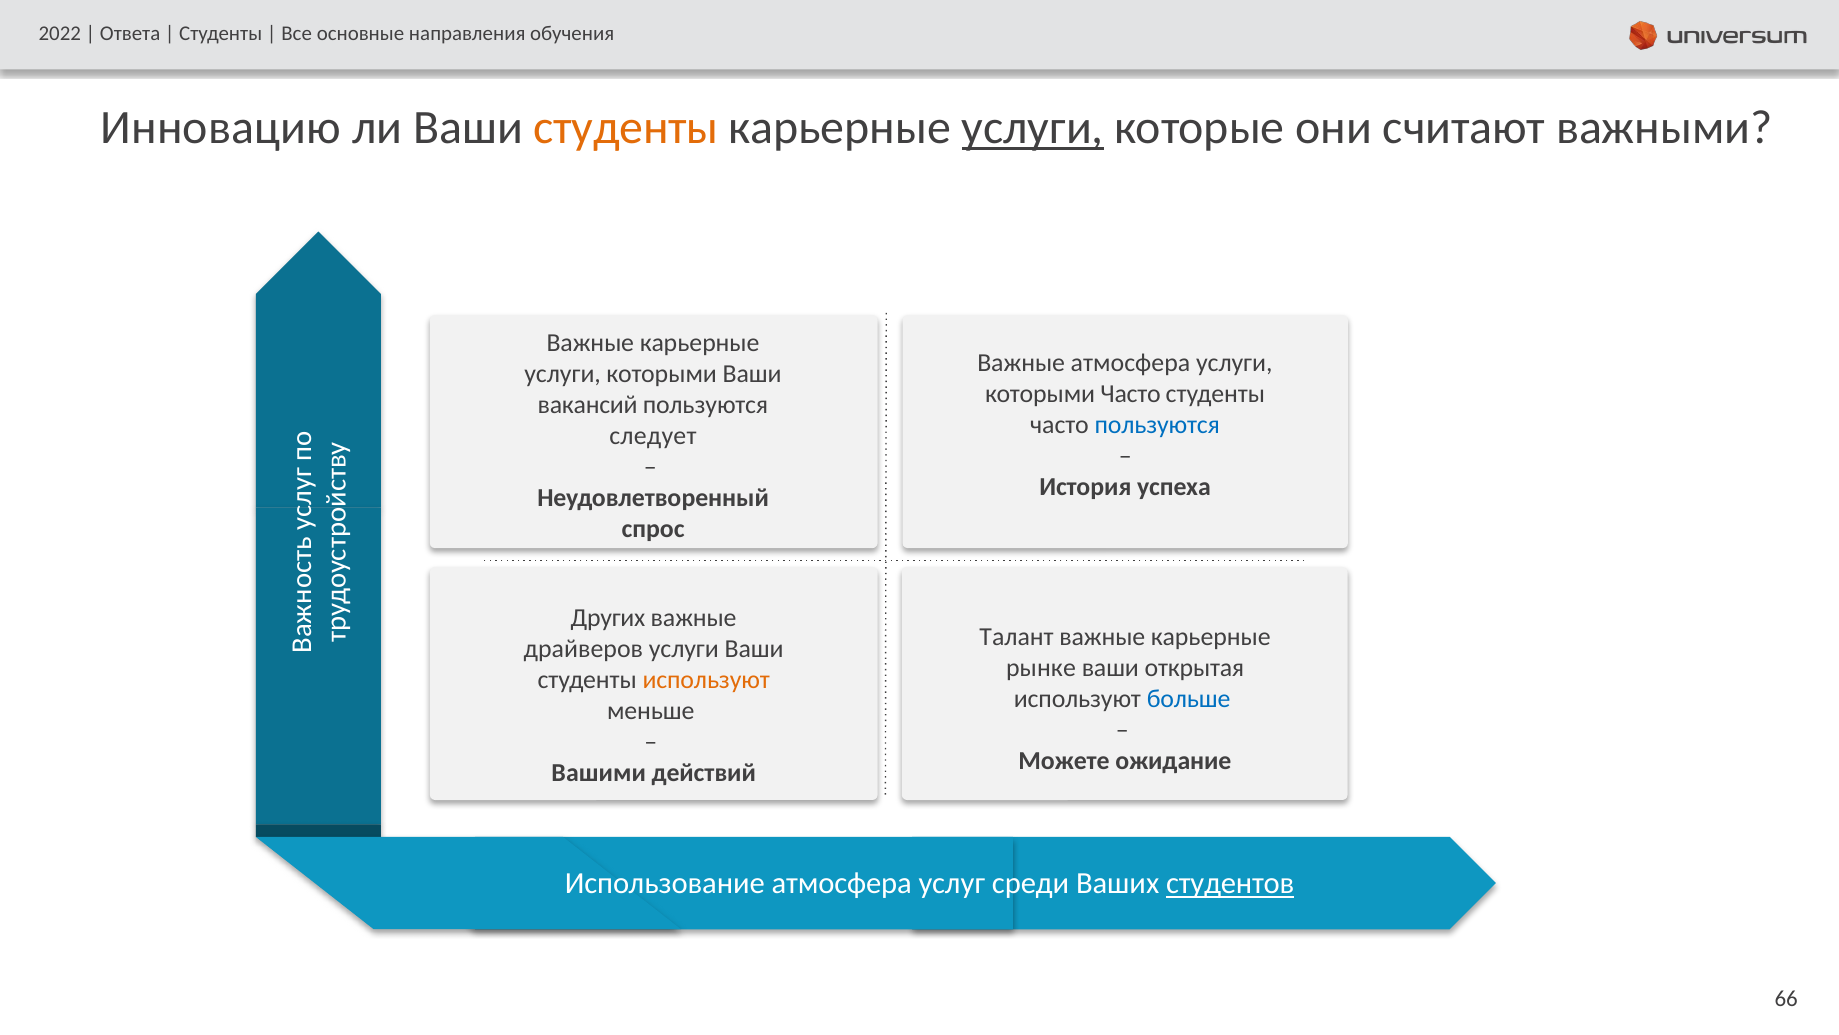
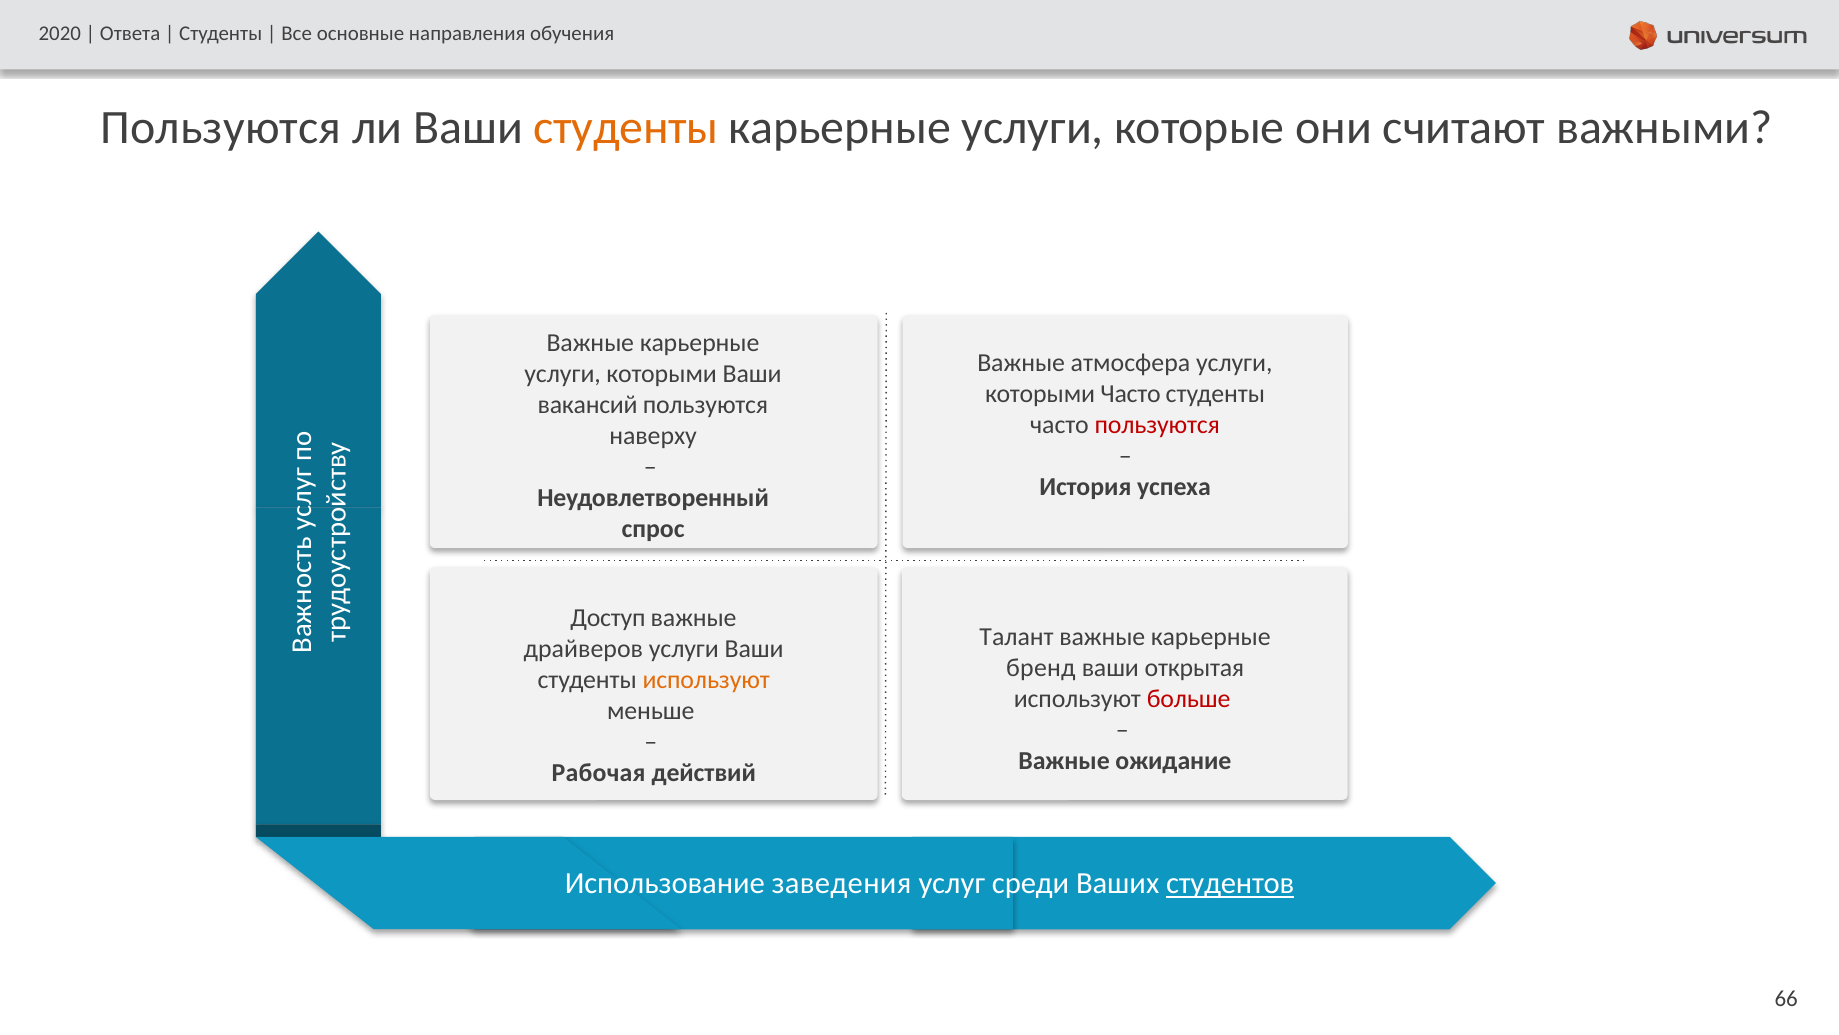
2022: 2022 -> 2020 (60, 34)
Инновацию: Инновацию -> Пользуются (221, 128)
услуги underline: present -> none (1033, 128)
пользуются colour: blue -> red (1157, 424)
следует: следует -> наверху (653, 436)
Других: Других -> Доступ (608, 617)
рынке: рынке -> бренд (1041, 668)
больше colour: blue -> red (1189, 699)
Можете: Можете -> Важные (1064, 761)
Вашими: Вашими -> Рабочая (599, 772)
Использование атмосфера: атмосфера -> заведения (841, 883)
